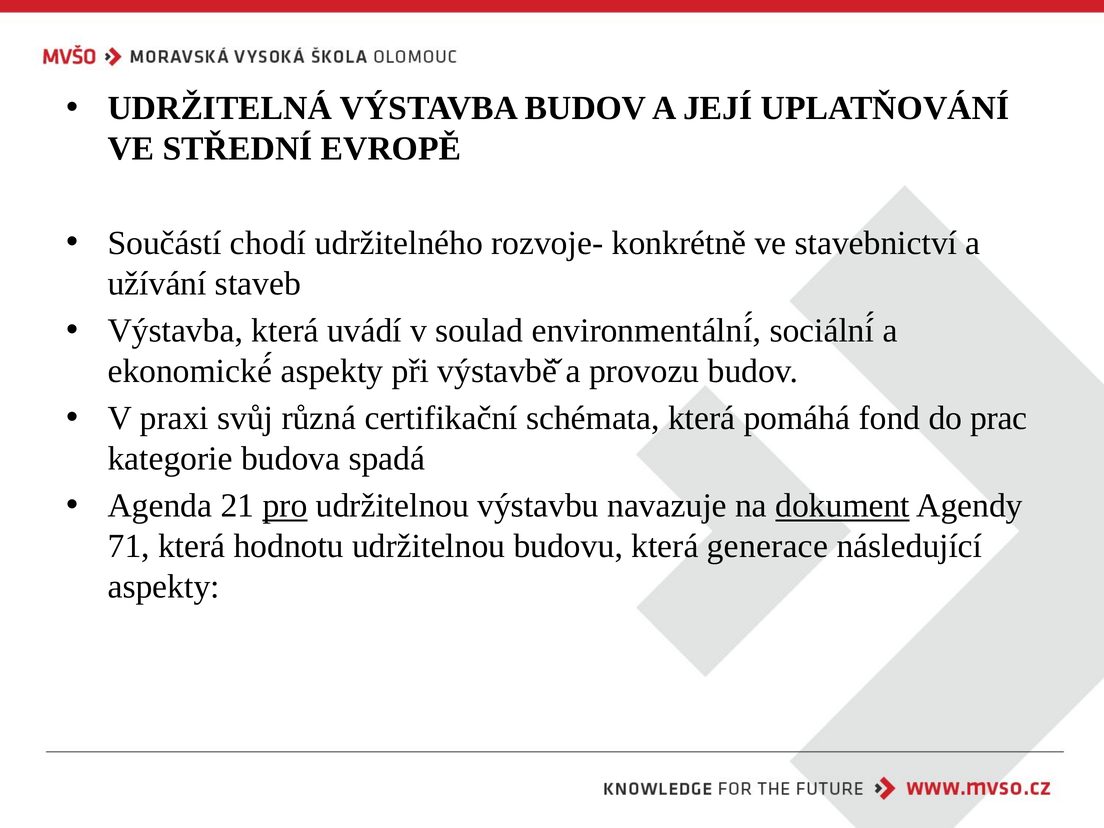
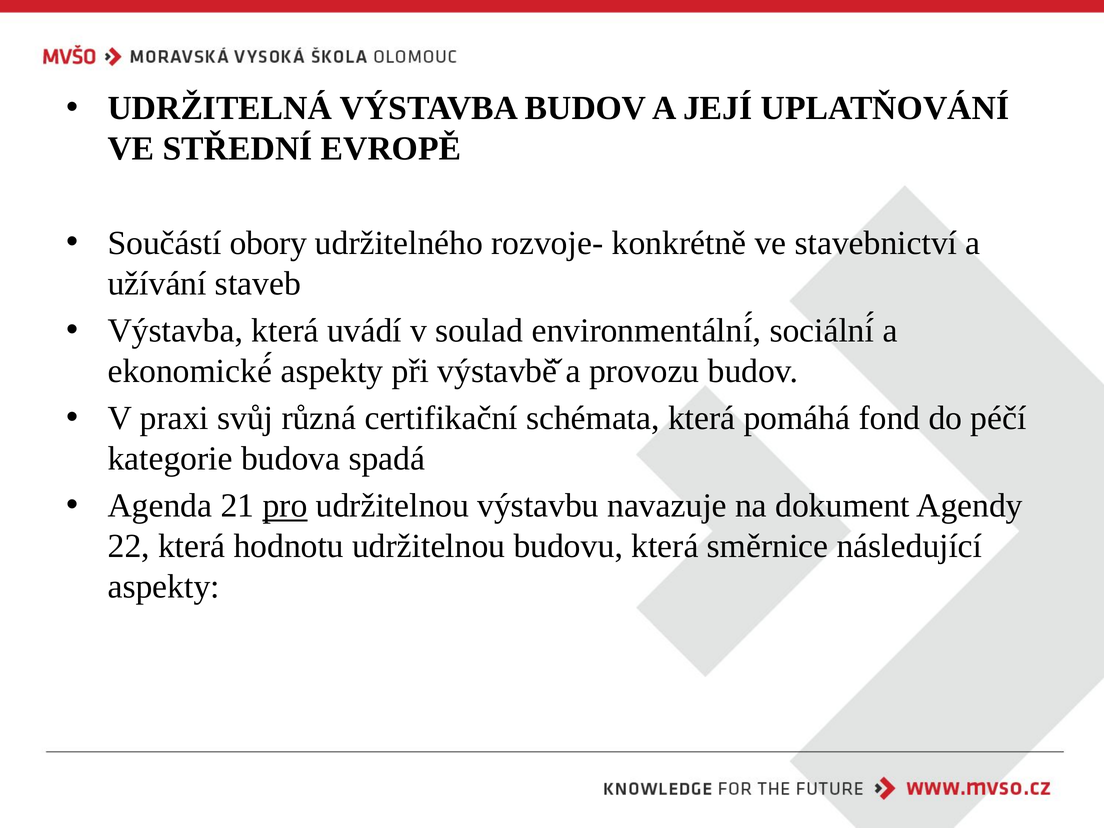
chodí: chodí -> obory (268, 243)
prac: prac -> péčí (998, 418)
dokument underline: present -> none (843, 506)
71: 71 -> 22 (129, 546)
generace: generace -> směrnice (768, 546)
